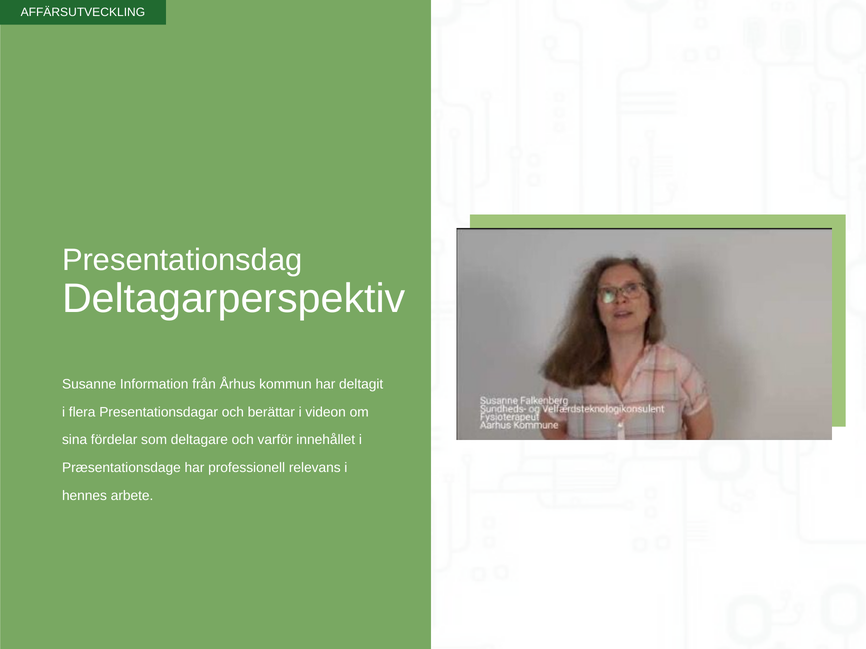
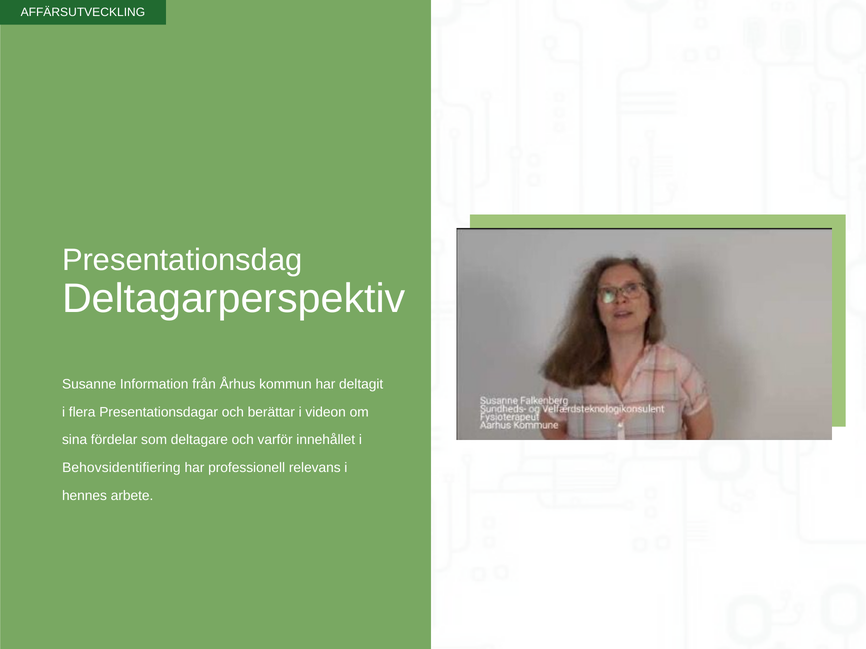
Præsentationsdage: Præsentationsdage -> Behovsidentifiering (121, 468)
